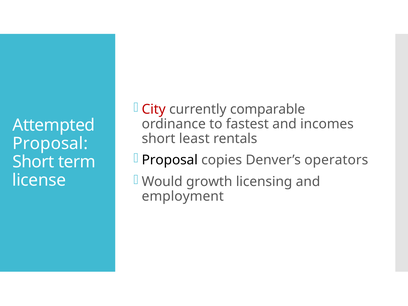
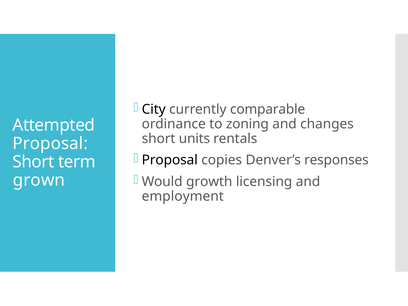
City colour: red -> black (154, 109)
fastest: fastest -> zoning (247, 124)
incomes: incomes -> changes (327, 124)
least: least -> units (194, 139)
operators: operators -> responses (336, 160)
license: license -> grown (39, 180)
